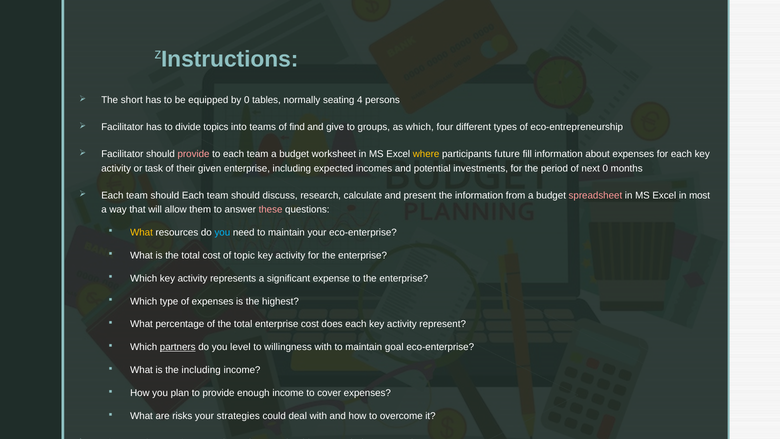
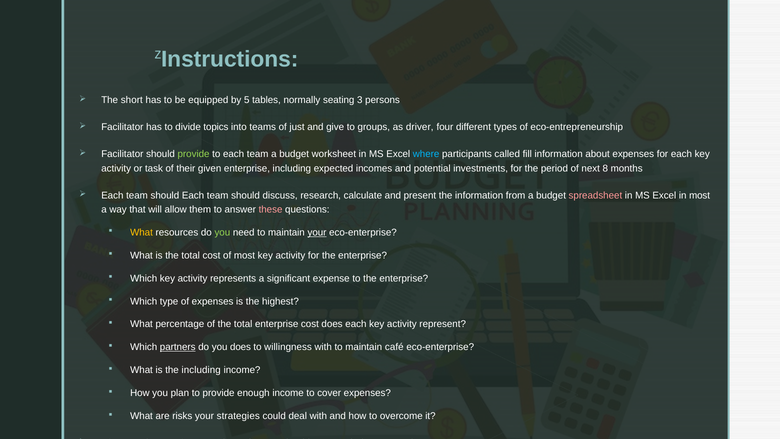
by 0: 0 -> 5 (247, 100)
4: 4 -> 3 (360, 100)
find: find -> just (297, 127)
as which: which -> driver (420, 127)
provide colour: pink -> light green (194, 154)
where colour: yellow -> light blue (426, 154)
future: future -> called (507, 154)
next 0: 0 -> 8 (605, 168)
you colour: light blue -> light green (222, 232)
your underline: none -> present (317, 232)
of topic: topic -> most (244, 255)
you level: level -> does (240, 347)
goal: goal -> café (394, 347)
